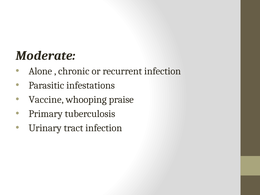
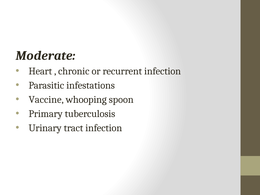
Alone: Alone -> Heart (40, 71)
praise: praise -> spoon (121, 100)
